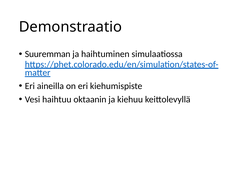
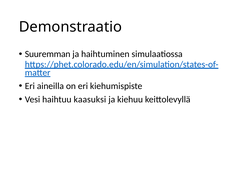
oktaanin: oktaanin -> kaasuksi (90, 99)
